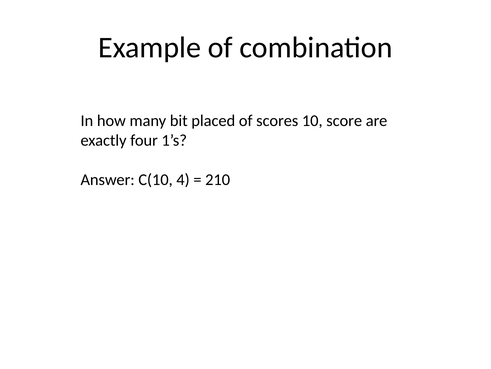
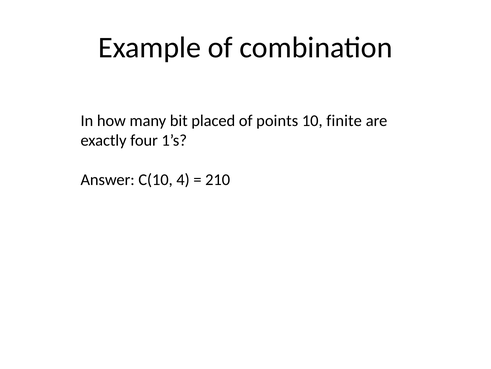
scores: scores -> points (277, 121)
score: score -> finite (344, 121)
